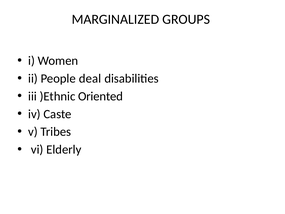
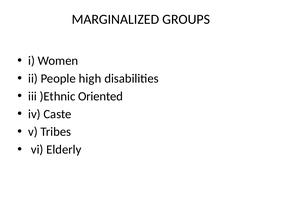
deal: deal -> high (90, 78)
